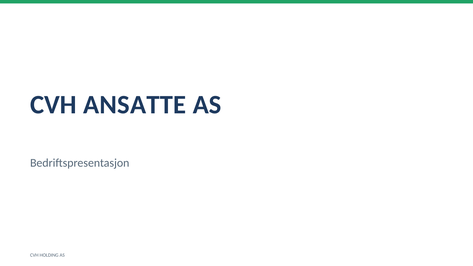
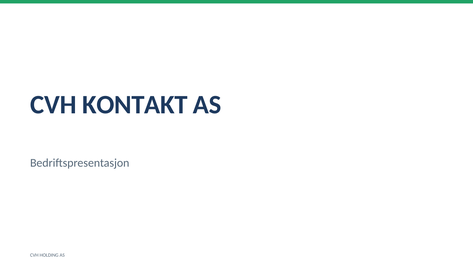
ANSATTE: ANSATTE -> KONTAKT (135, 105)
